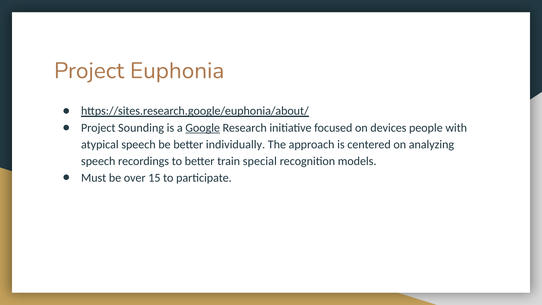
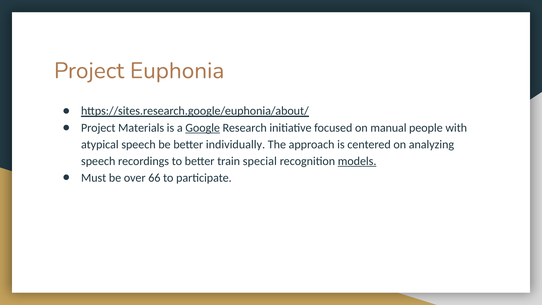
Sounding: Sounding -> Materials (141, 128)
devices: devices -> manual (388, 128)
models underline: none -> present (357, 161)
15: 15 -> 66 (154, 178)
